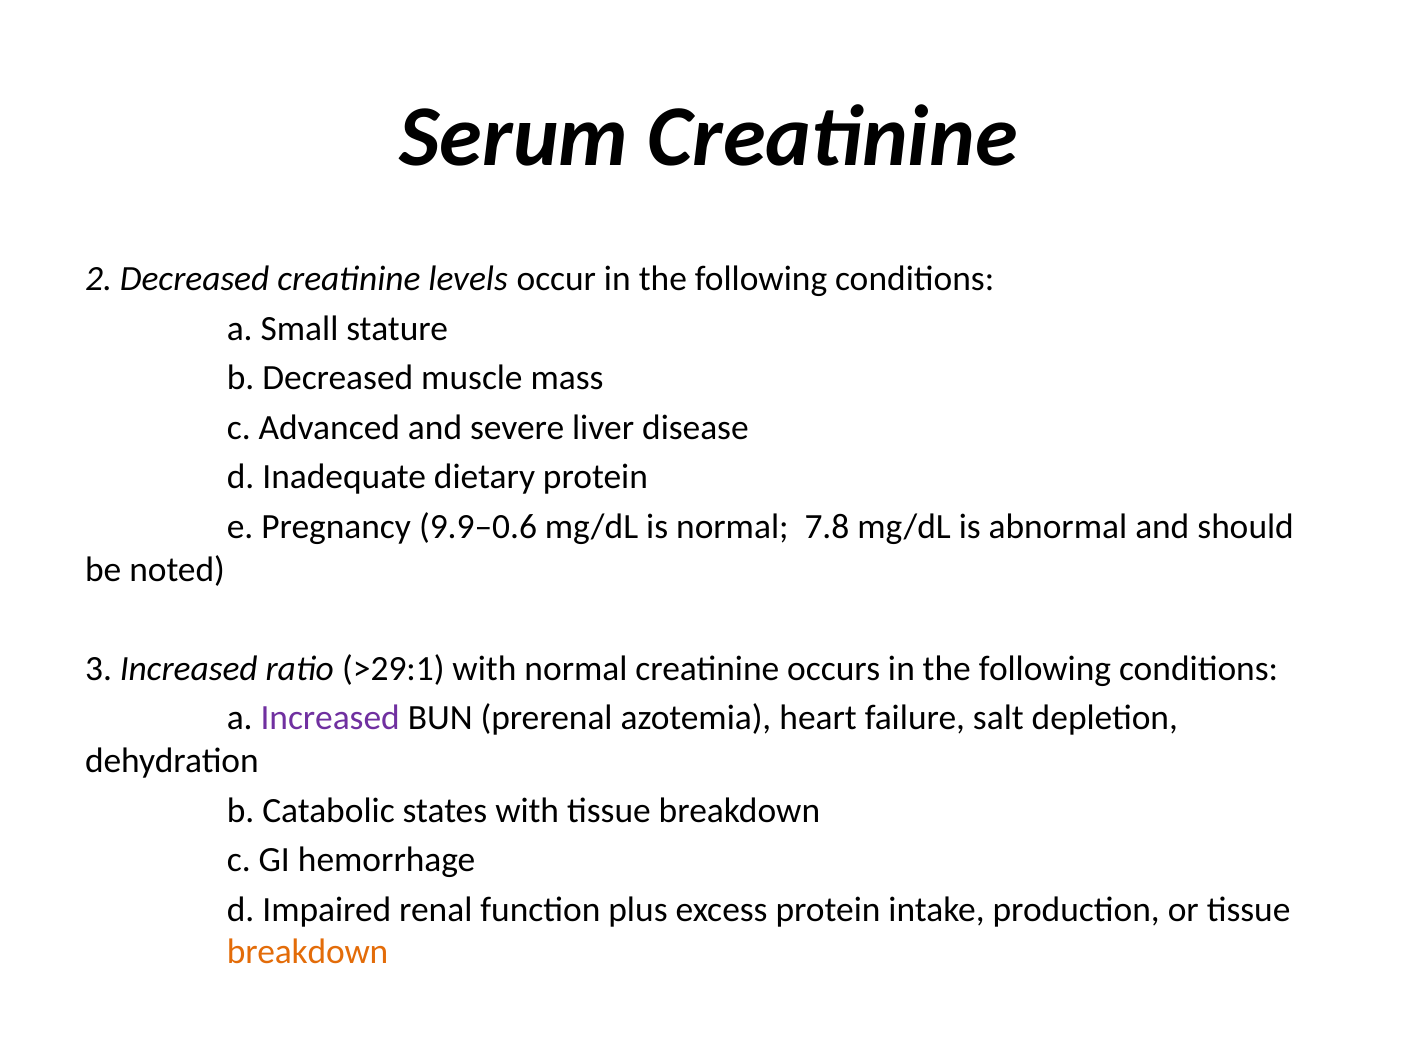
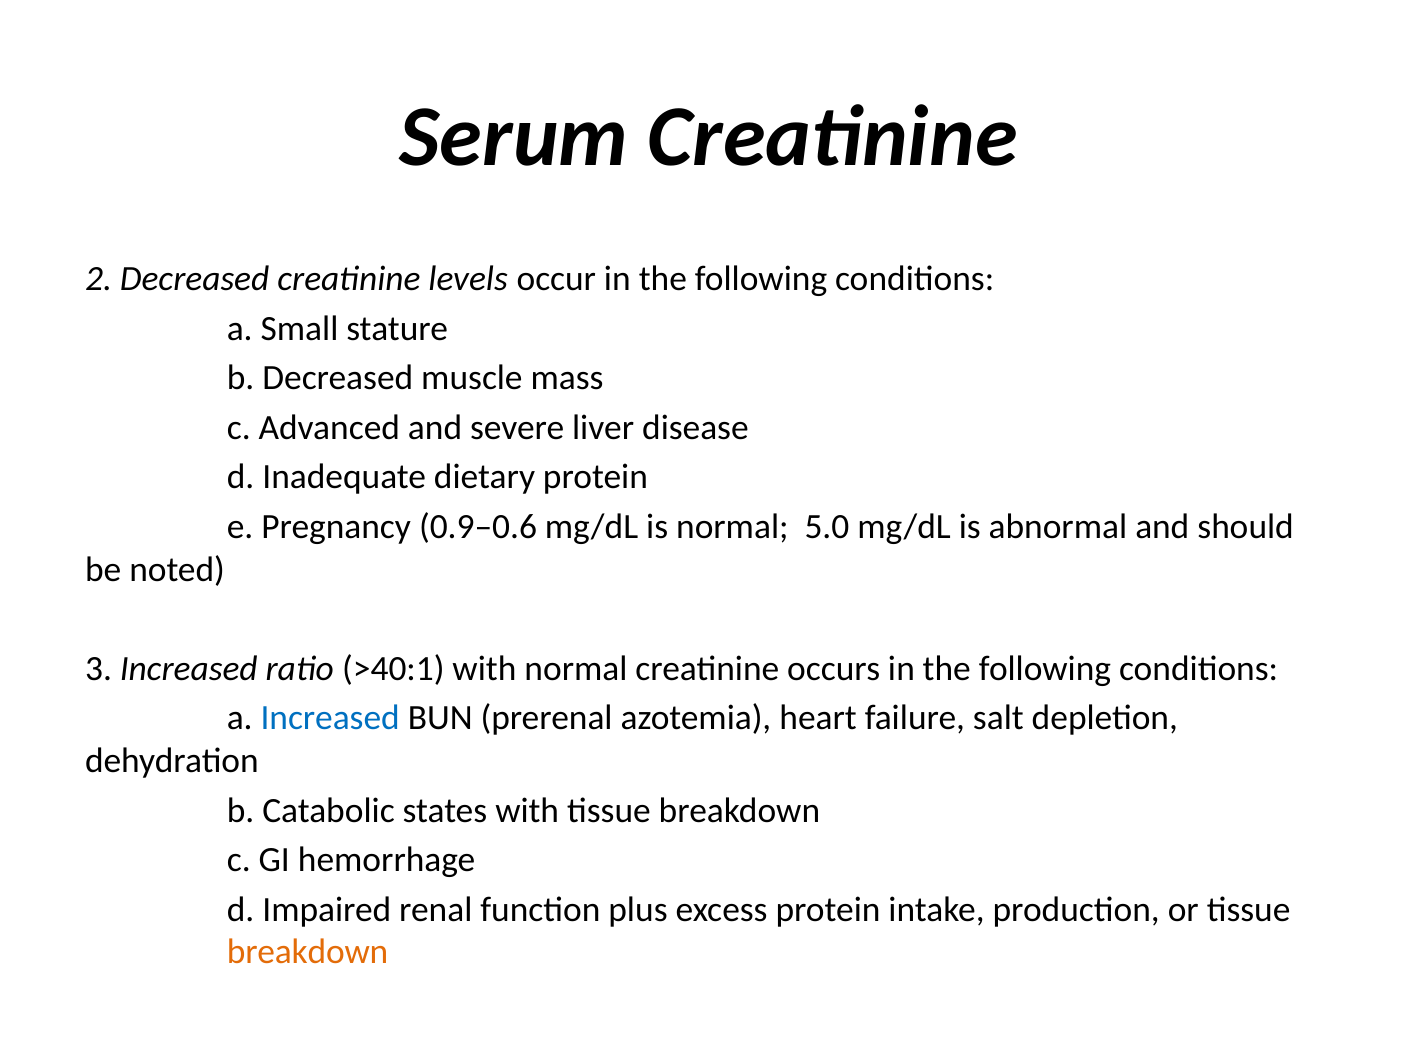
9.9–0.6: 9.9–0.6 -> 0.9–0.6 (478, 527)
7.8: 7.8 -> 5.0 (827, 527)
>29:1: >29:1 -> >40:1 (393, 669)
Increased colour: purple -> blue (330, 719)
